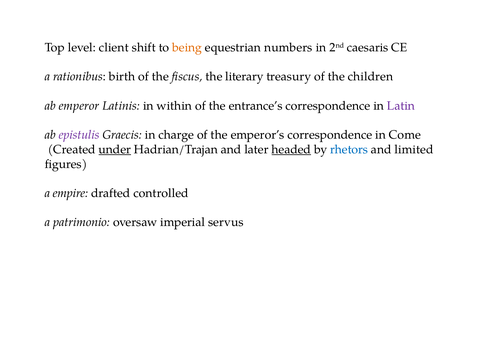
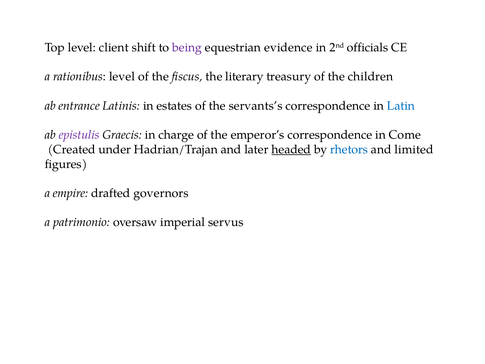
being colour: orange -> purple (187, 47)
numbers: numbers -> evidence (288, 47)
caesaris: caesaris -> officials (368, 47)
rationibus birth: birth -> level (122, 77)
emperor: emperor -> entrance (79, 106)
within: within -> estates (174, 106)
entrance’s: entrance’s -> servants’s (256, 106)
Latin colour: purple -> blue (401, 106)
under underline: present -> none (115, 149)
controlled: controlled -> governors (161, 193)
